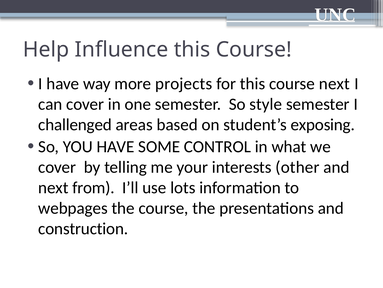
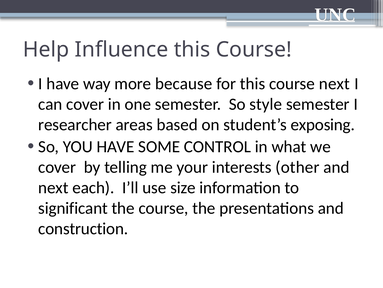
projects: projects -> because (184, 84)
challenged: challenged -> researcher (75, 124)
from: from -> each (93, 187)
lots: lots -> size (183, 187)
webpages: webpages -> significant (73, 208)
